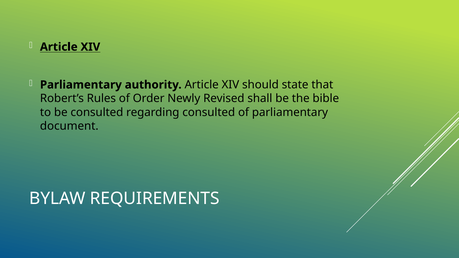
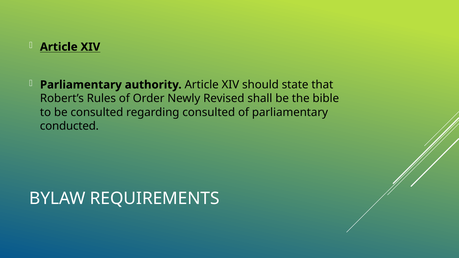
document: document -> conducted (69, 126)
